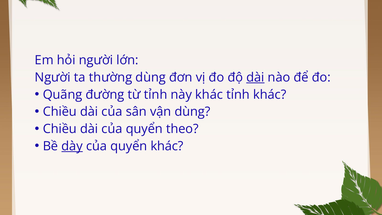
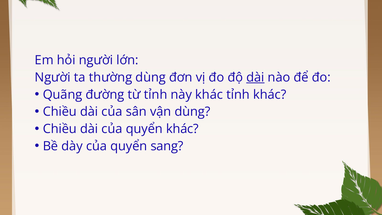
quyển theo: theo -> khác (182, 129)
dày underline: present -> none (72, 146)
quyển khác: khác -> sang (167, 146)
